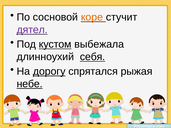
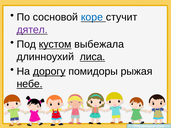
коре colour: orange -> blue (92, 17)
себя: себя -> лиса (93, 57)
спрятался: спрятался -> помидоры (93, 72)
